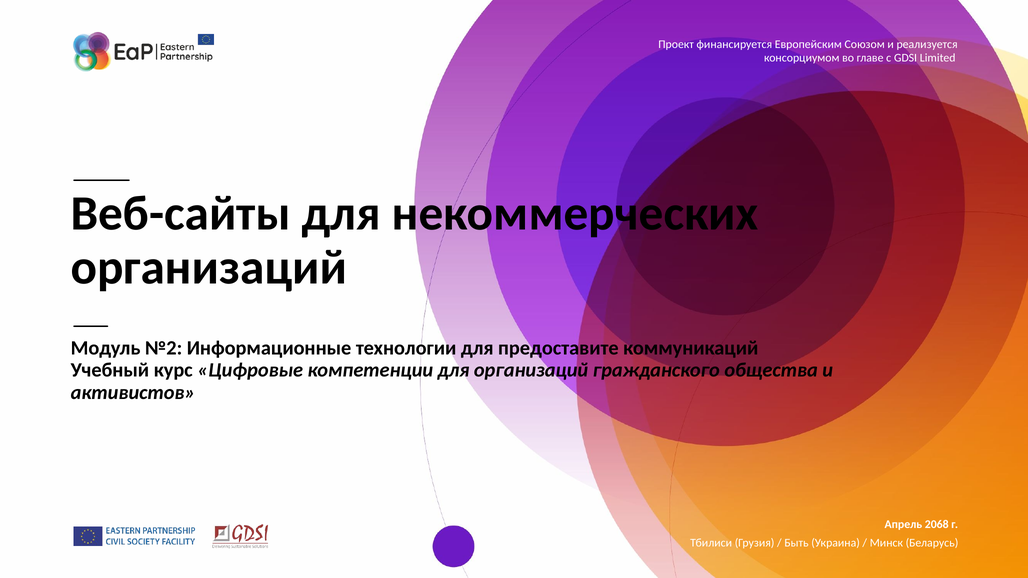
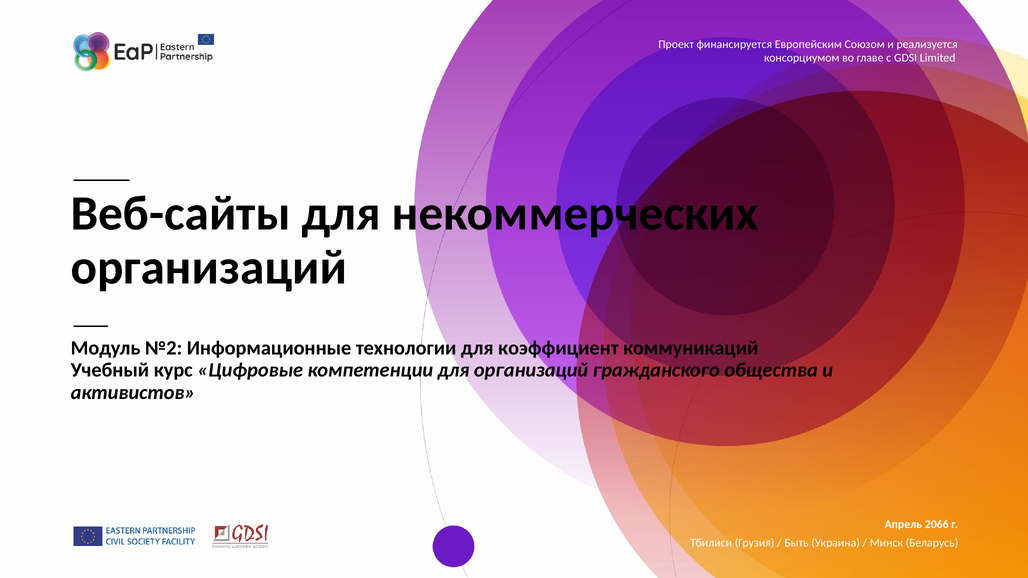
предоставите: предоставите -> коэффициент (558, 348)
2068: 2068 -> 2066 (937, 525)
